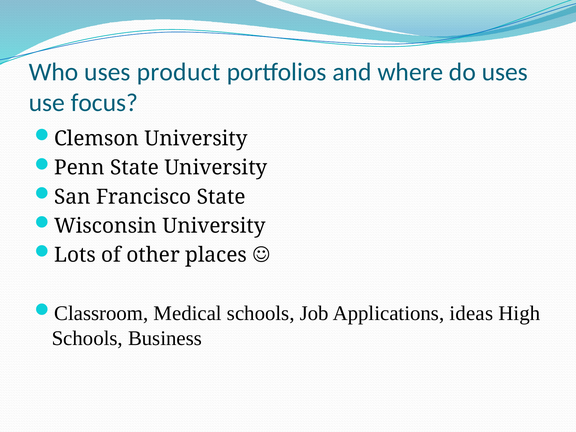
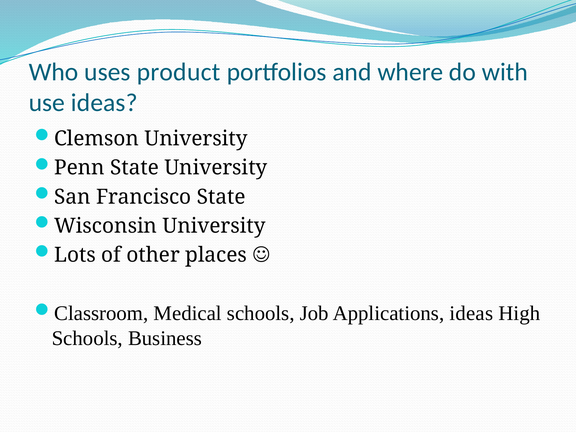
do uses: uses -> with (505, 72)
use focus: focus -> ideas (104, 103)
